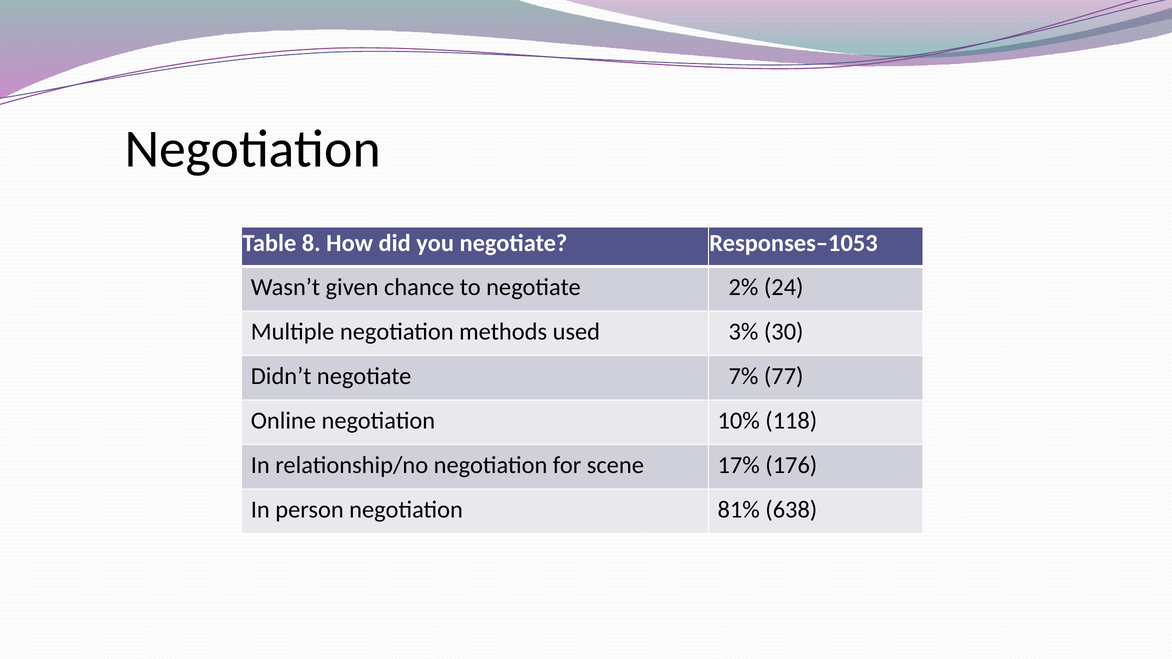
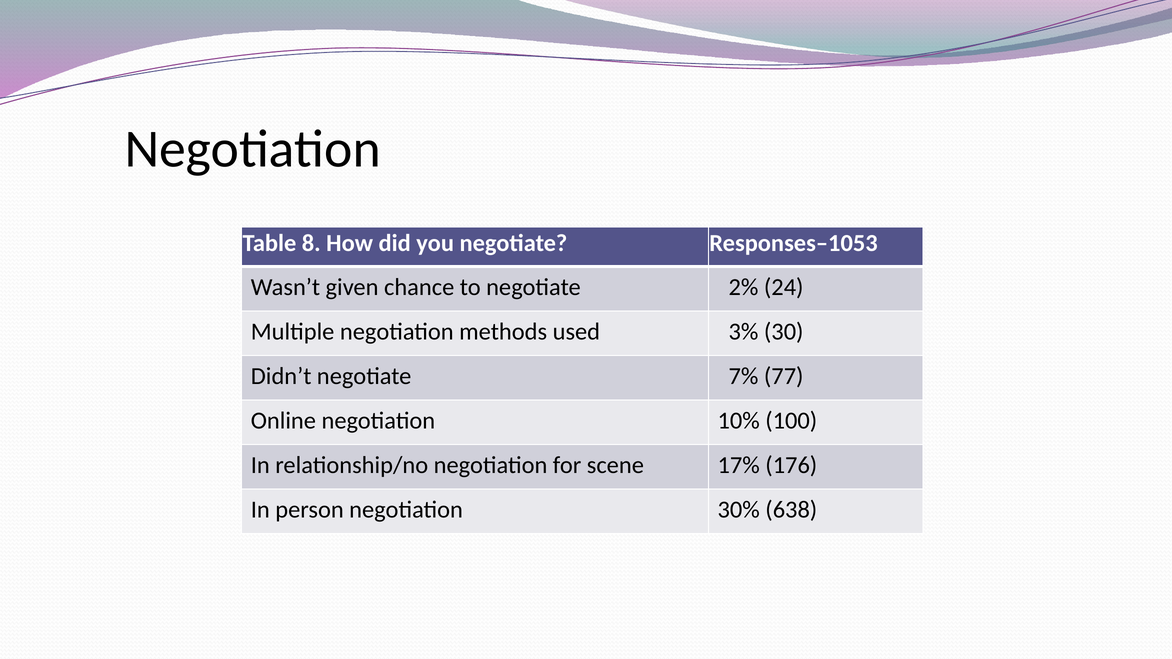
118: 118 -> 100 (791, 421)
81%: 81% -> 30% (739, 510)
